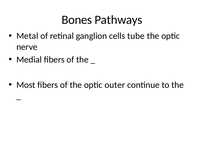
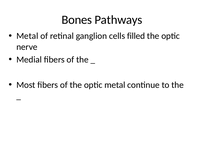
tube: tube -> filled (136, 36)
optic outer: outer -> metal (115, 85)
